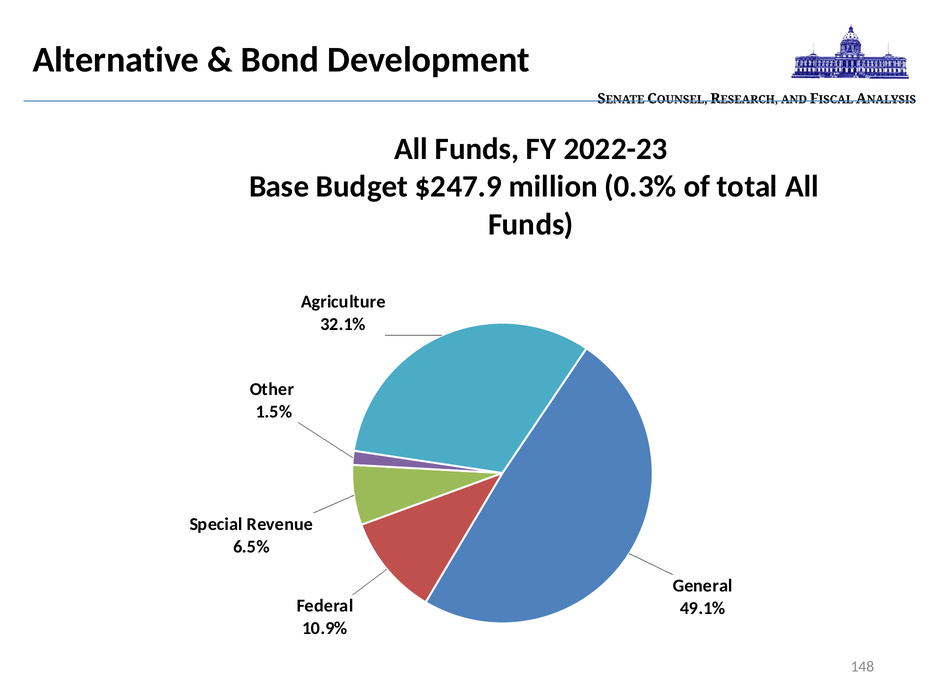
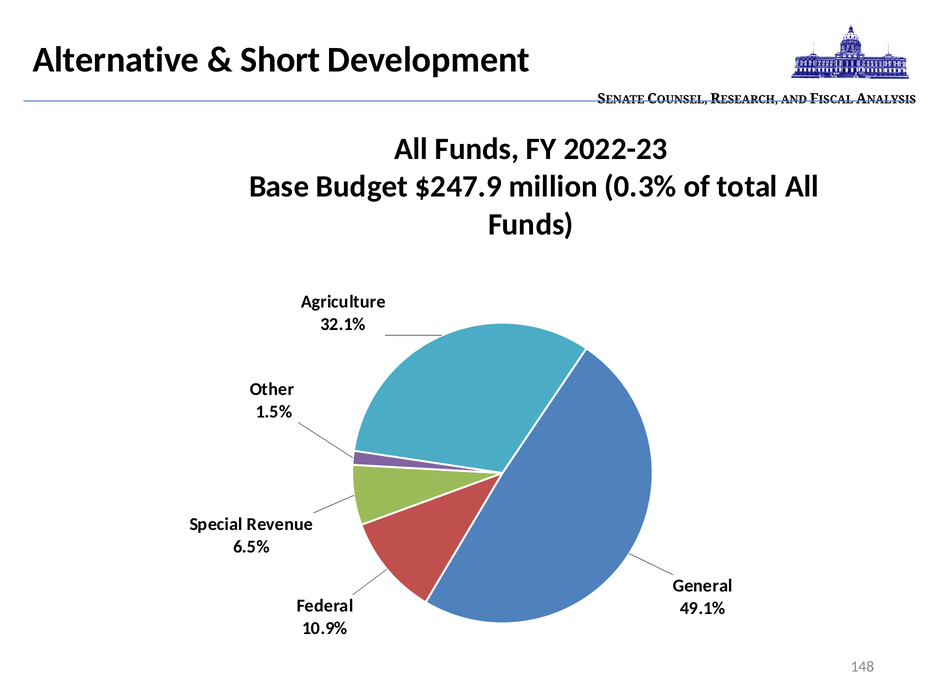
Bond: Bond -> Short (280, 60)
